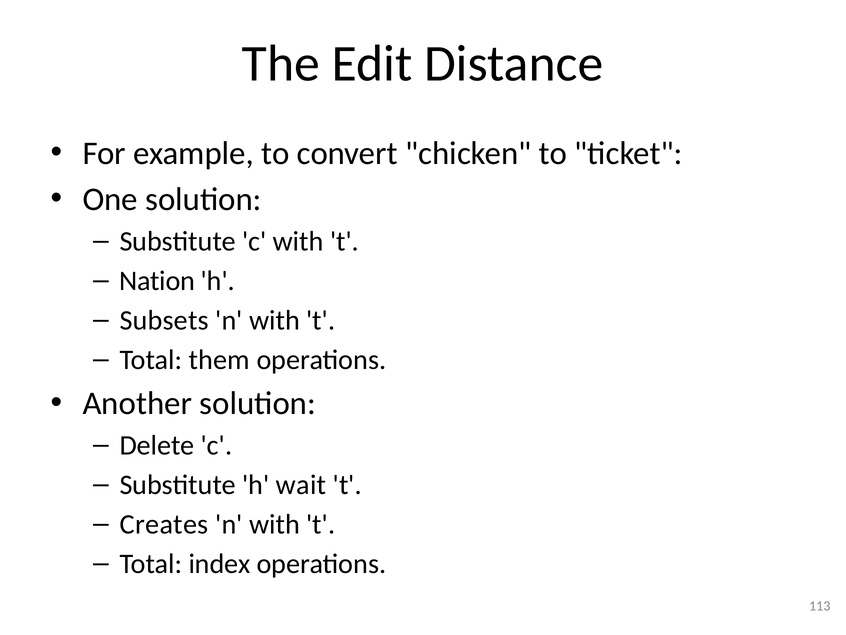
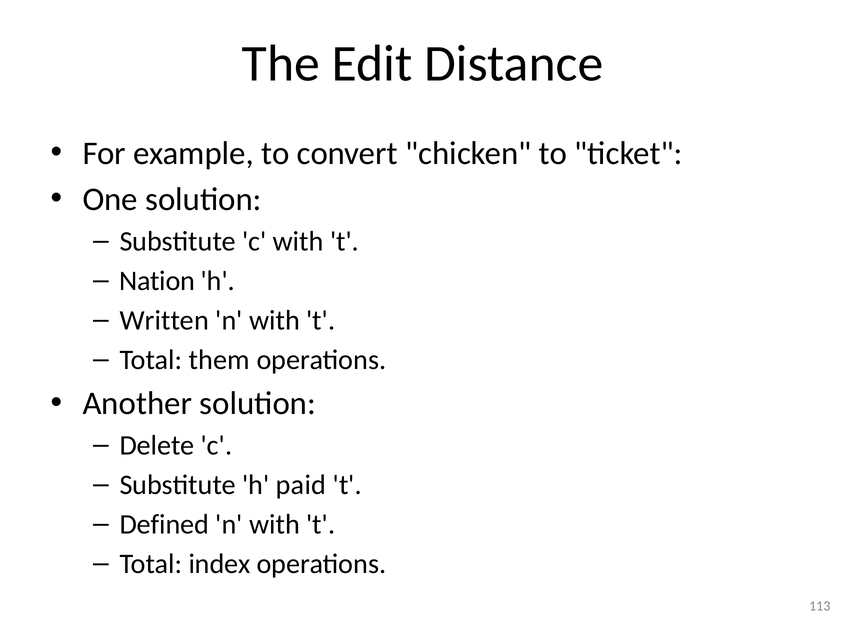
Subsets: Subsets -> Written (164, 320)
wait: wait -> paid (301, 485)
Creates: Creates -> Defined (164, 524)
